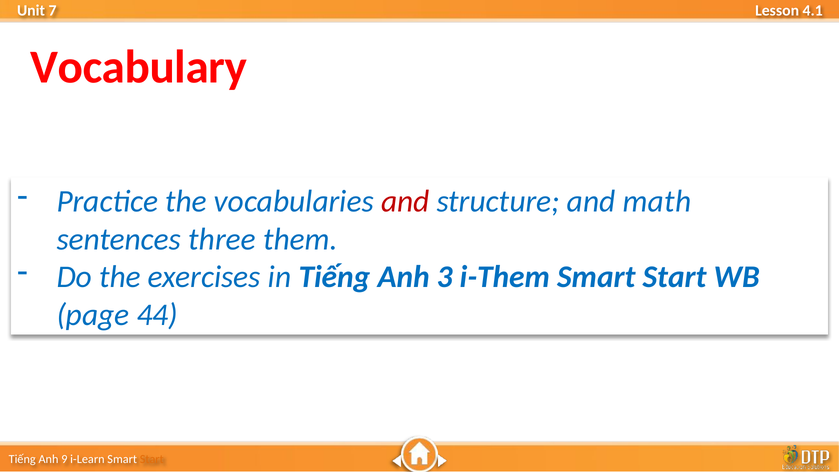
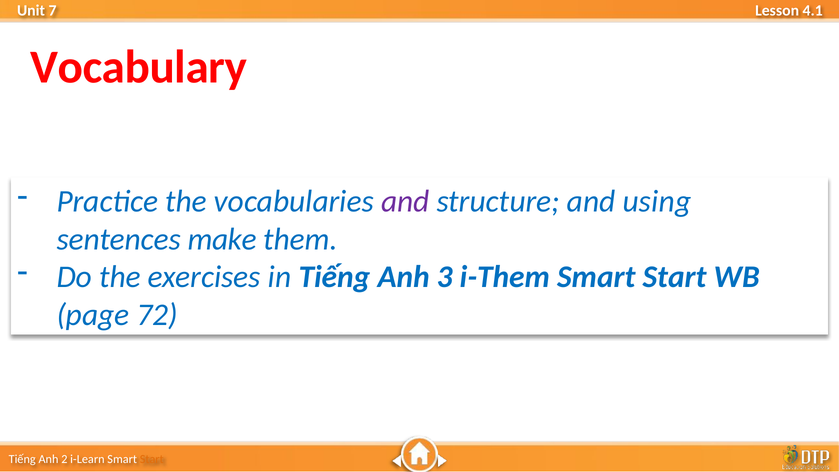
and colour: red -> purple (405, 201)
math: math -> using (657, 201)
three: three -> make (222, 239)
44: 44 -> 72 (157, 315)
9: 9 -> 2 (64, 459)
